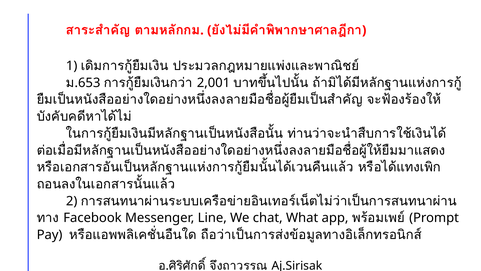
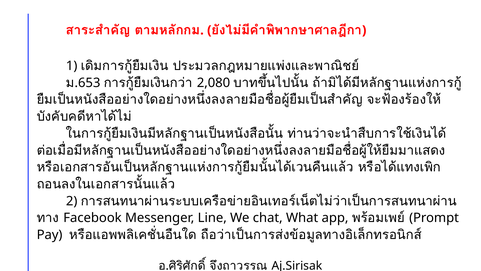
2,001: 2,001 -> 2,080 (213, 83)
